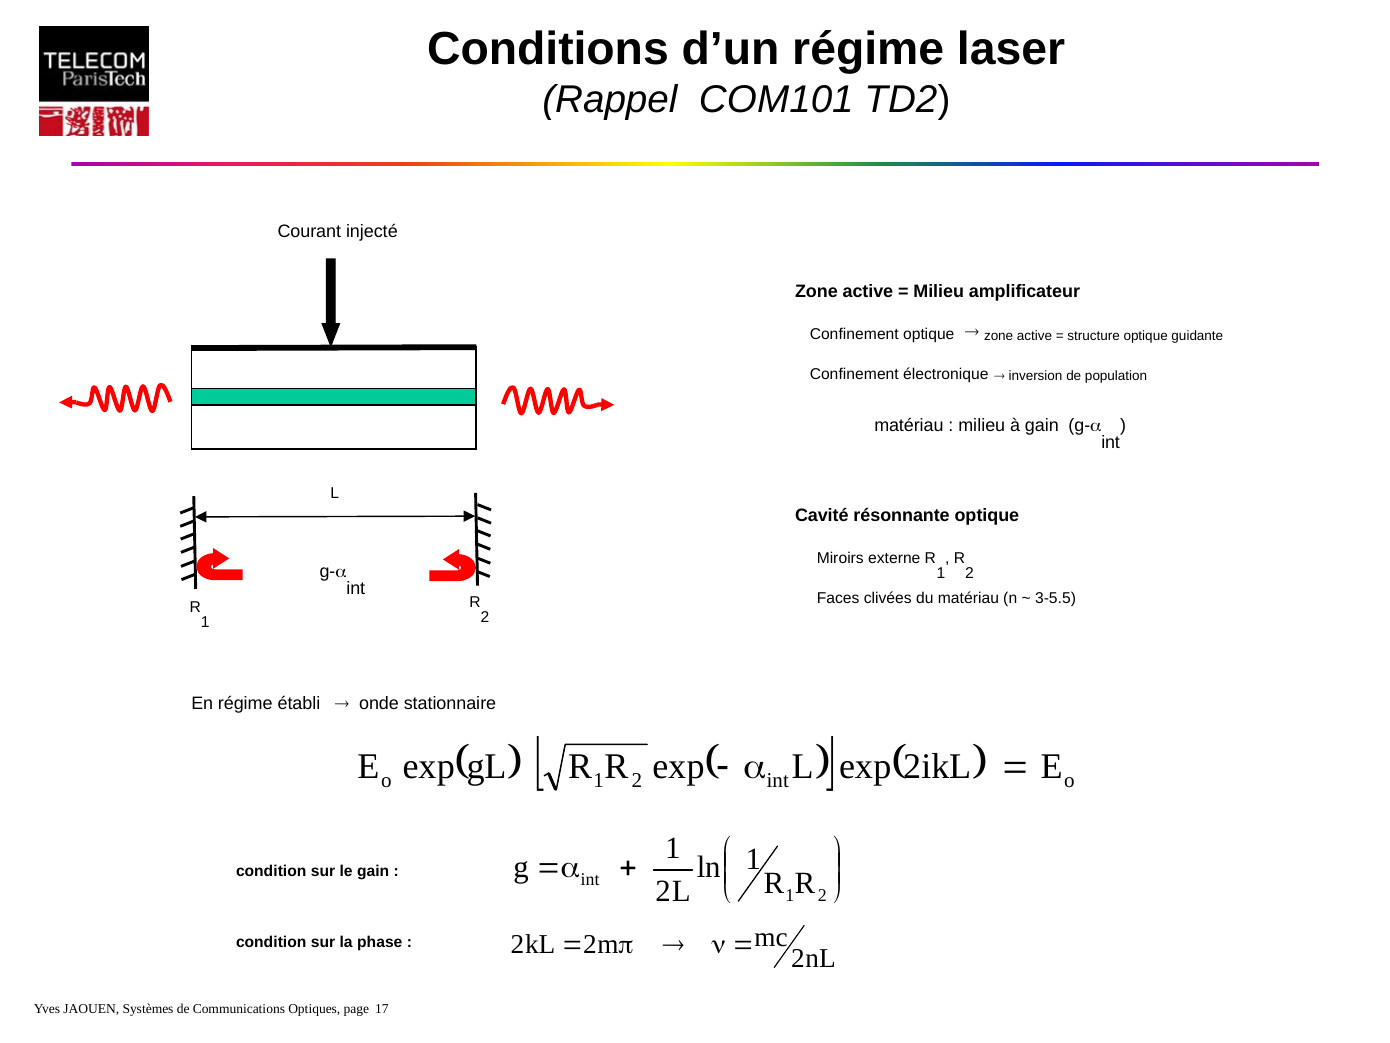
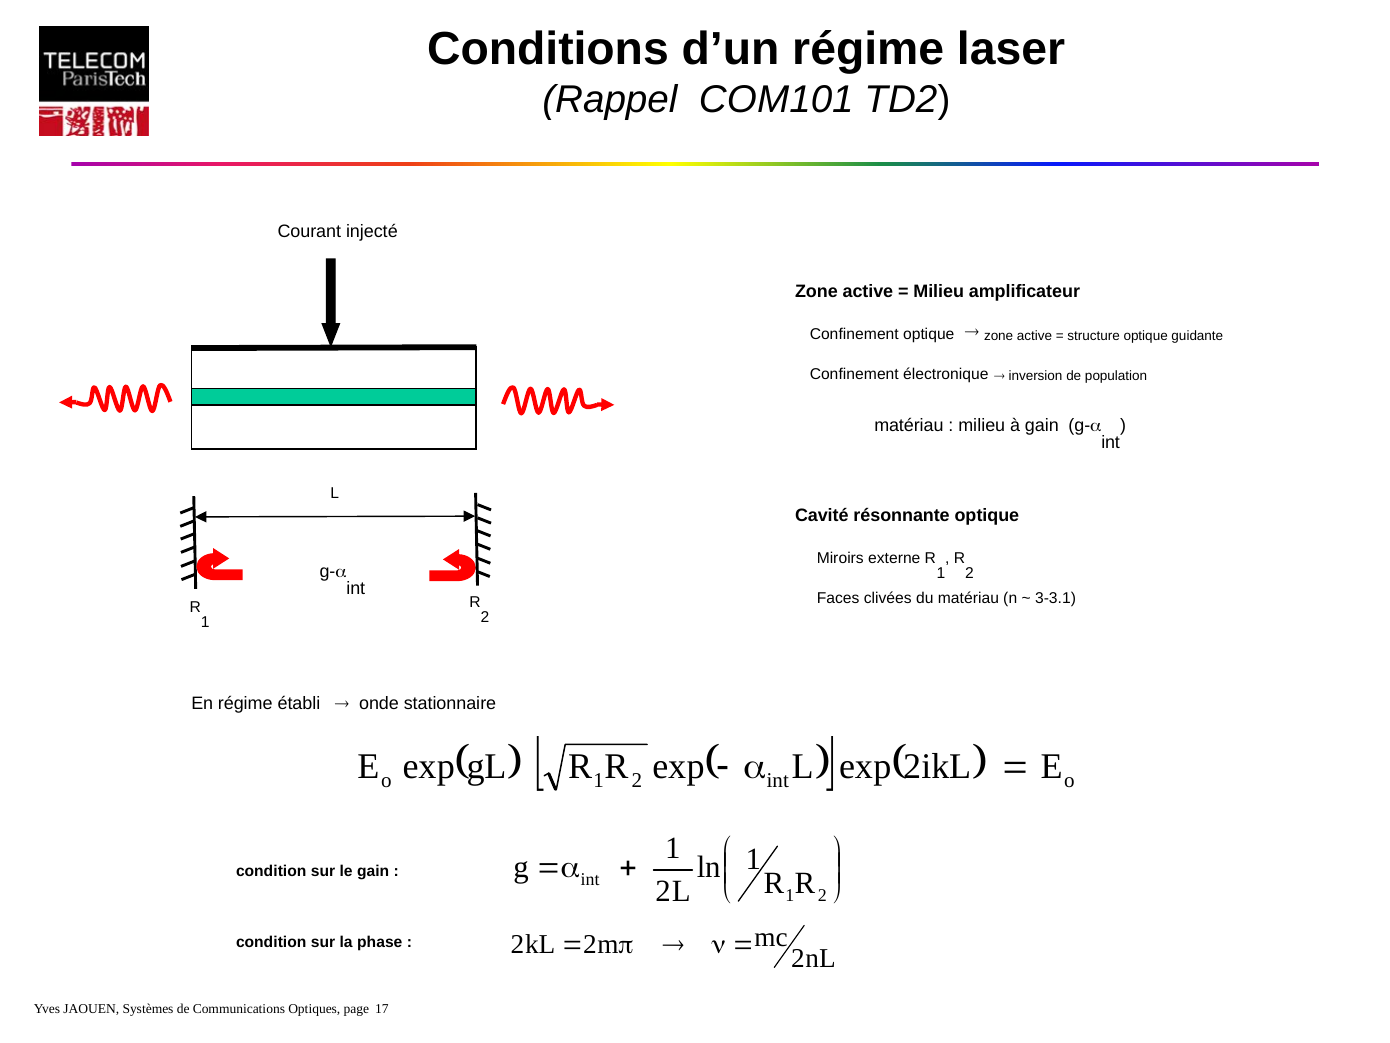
3-5.5: 3-5.5 -> 3-3.1 (1056, 598)
